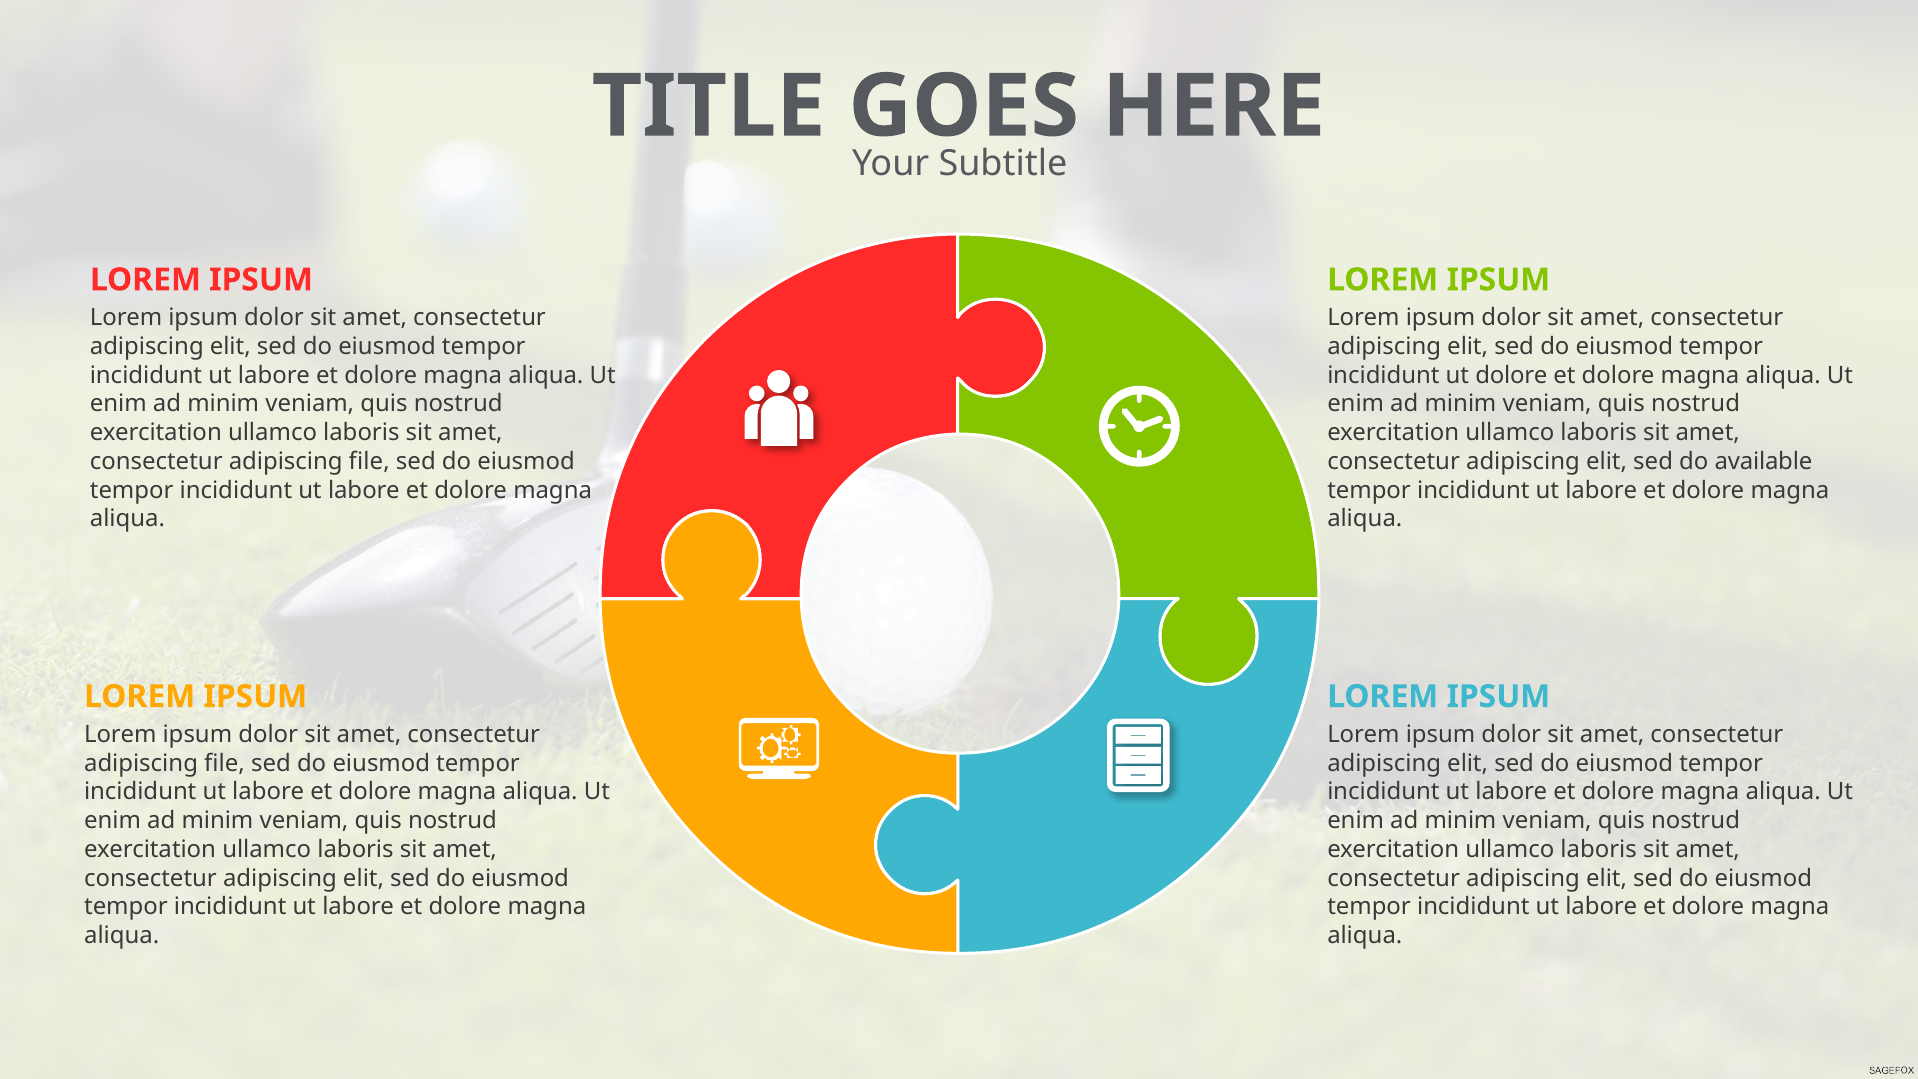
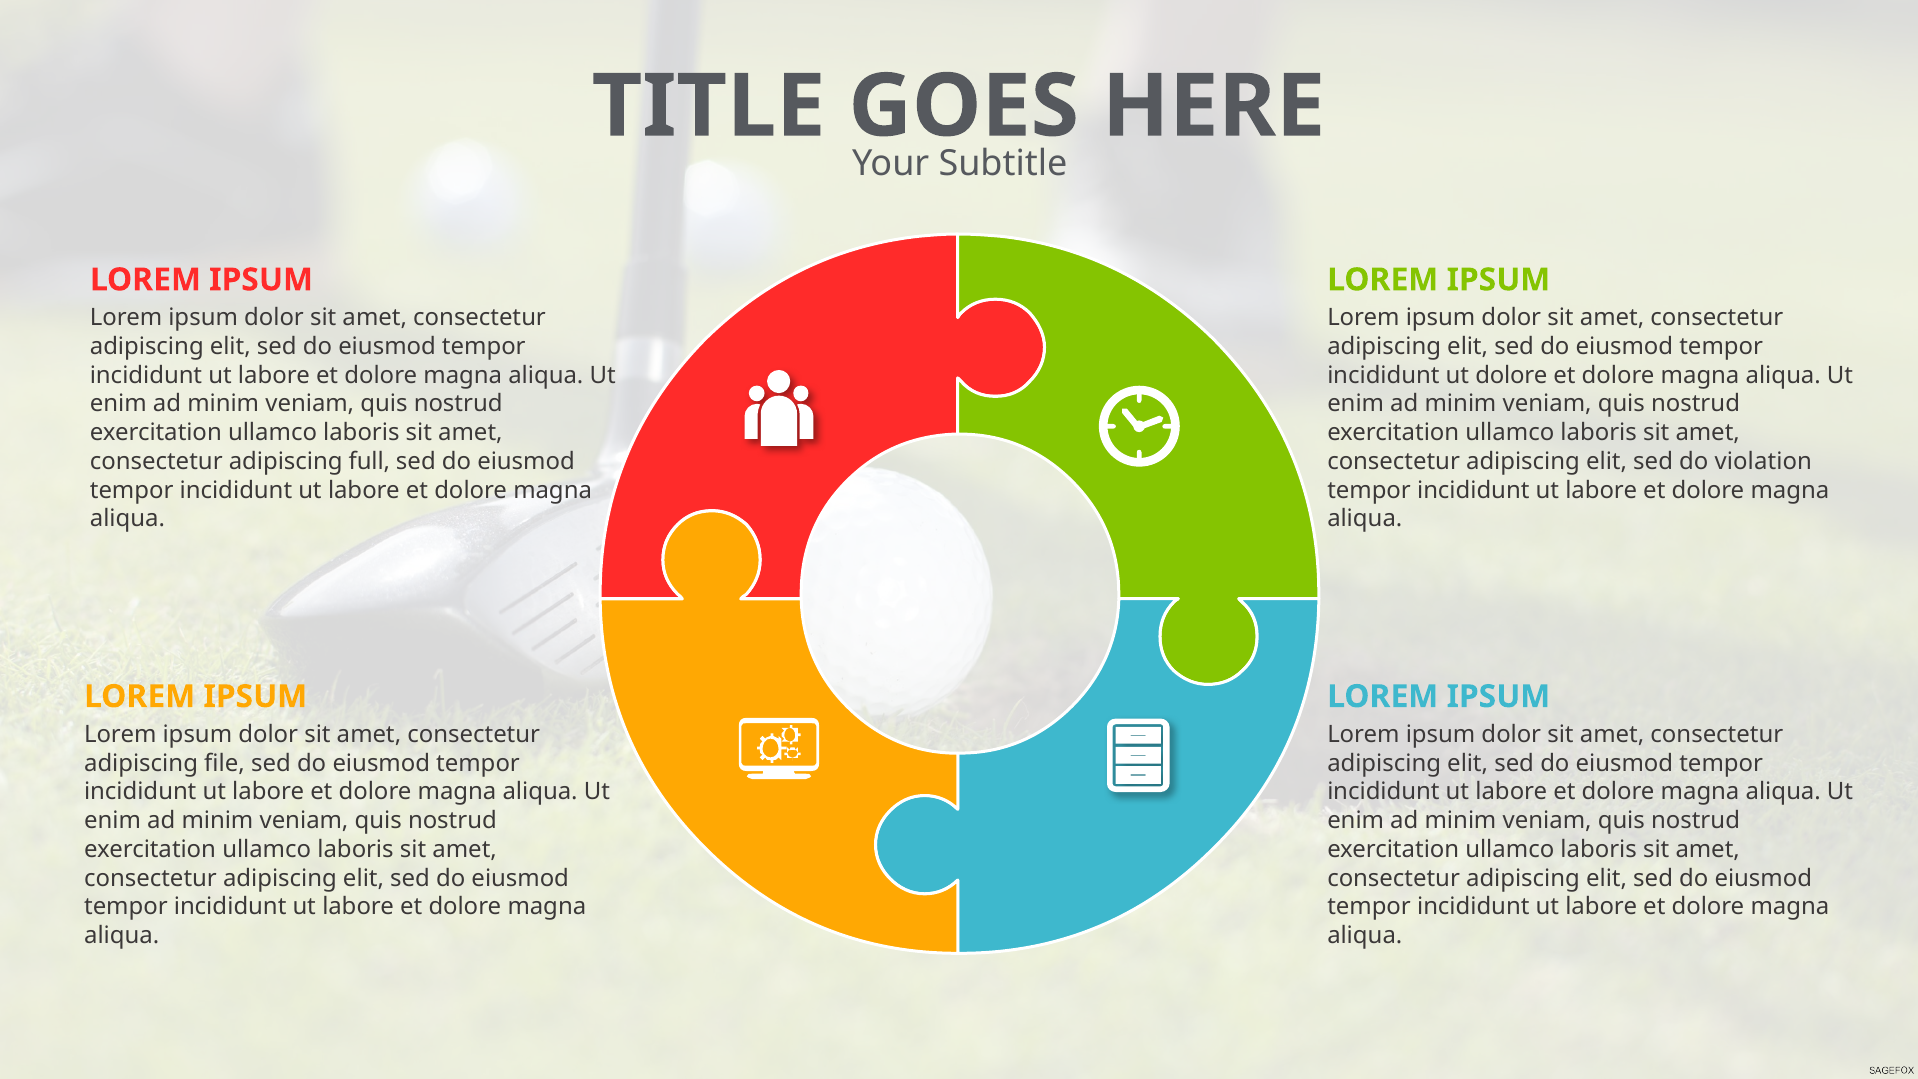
file: file -> full (369, 461)
available: available -> violation (1763, 461)
